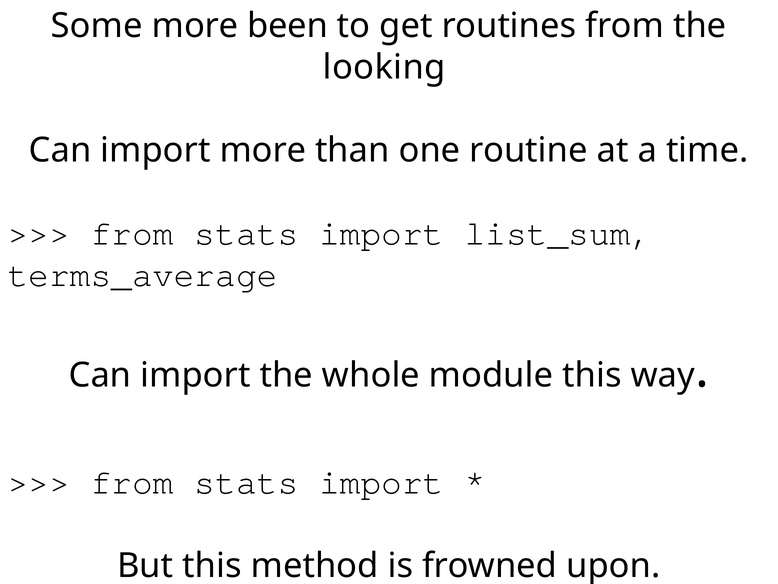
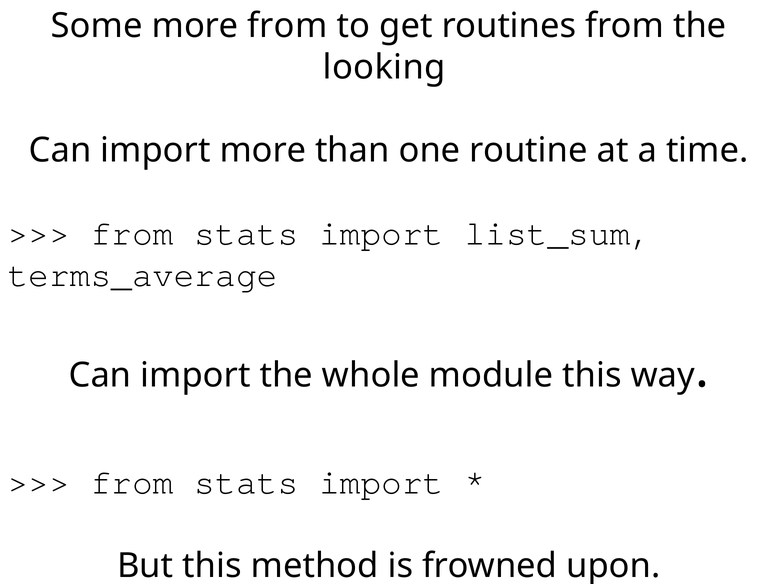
more been: been -> from (287, 26)
